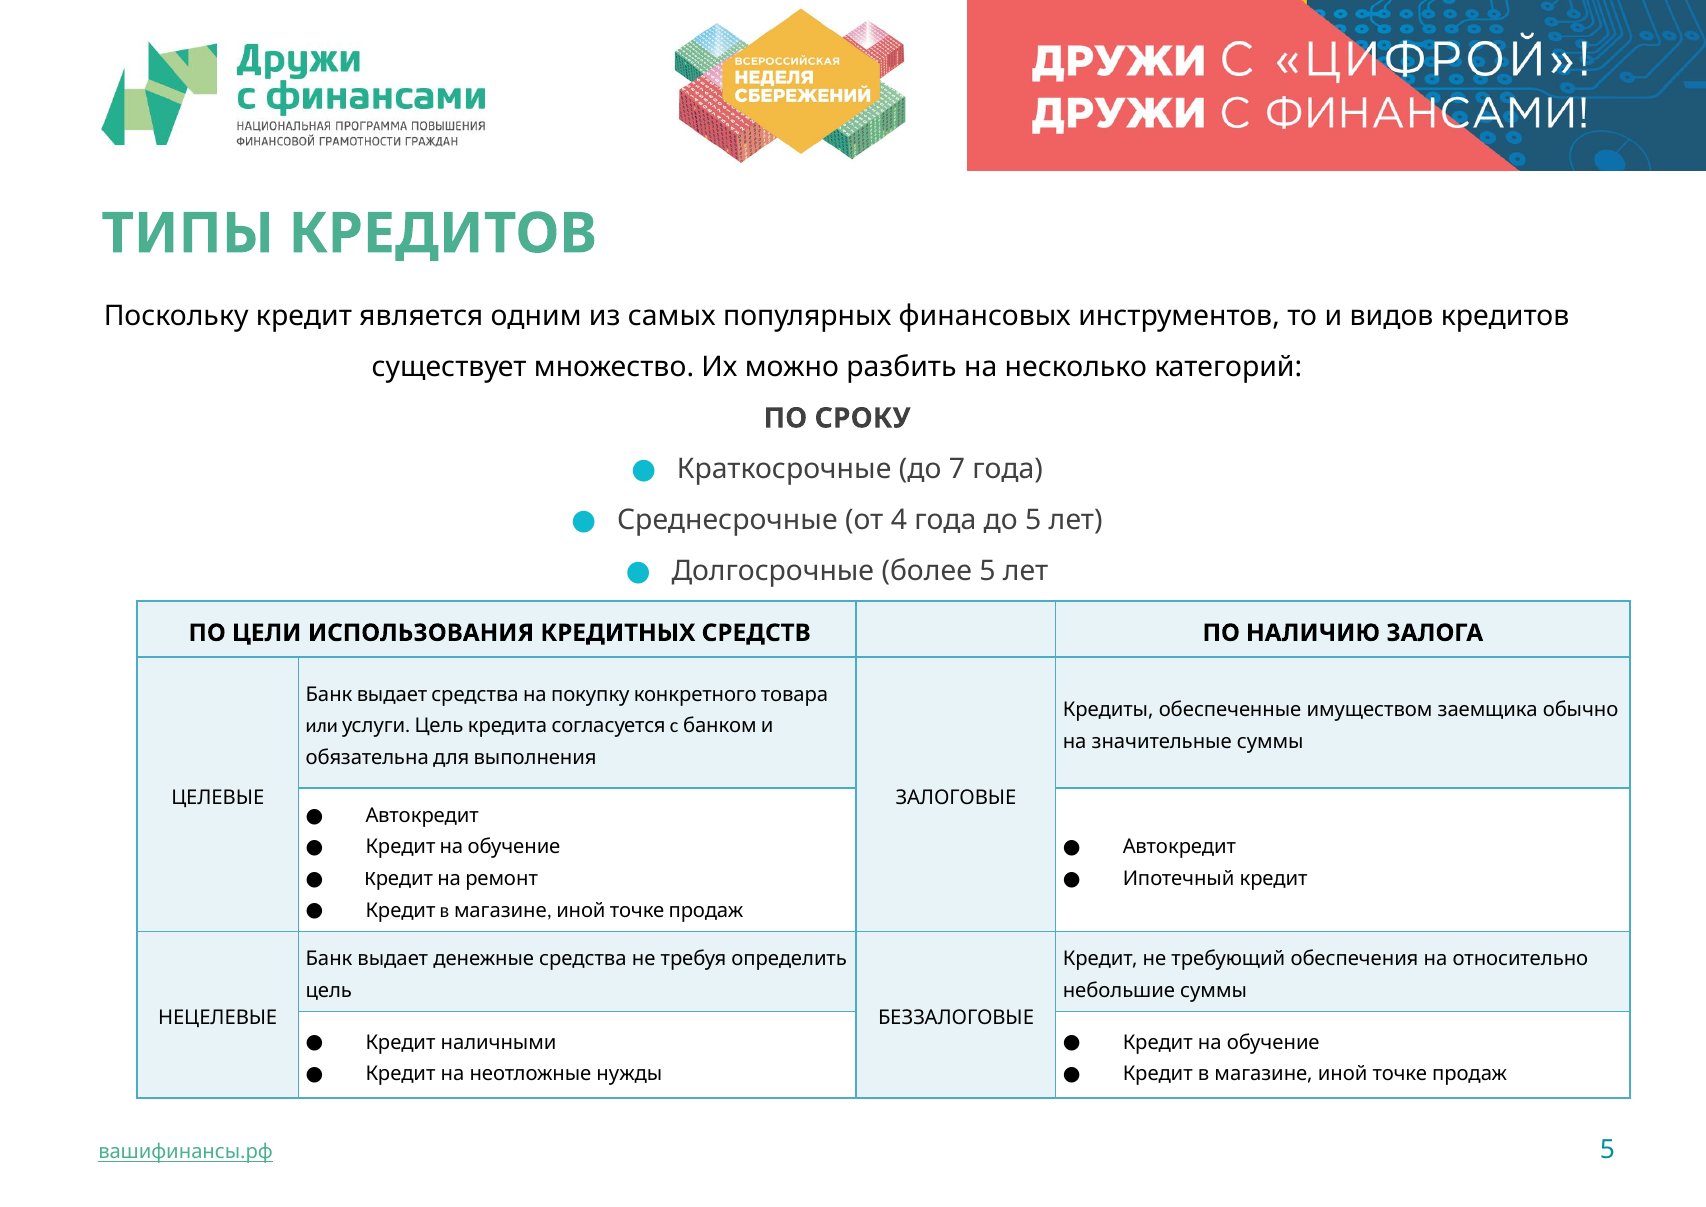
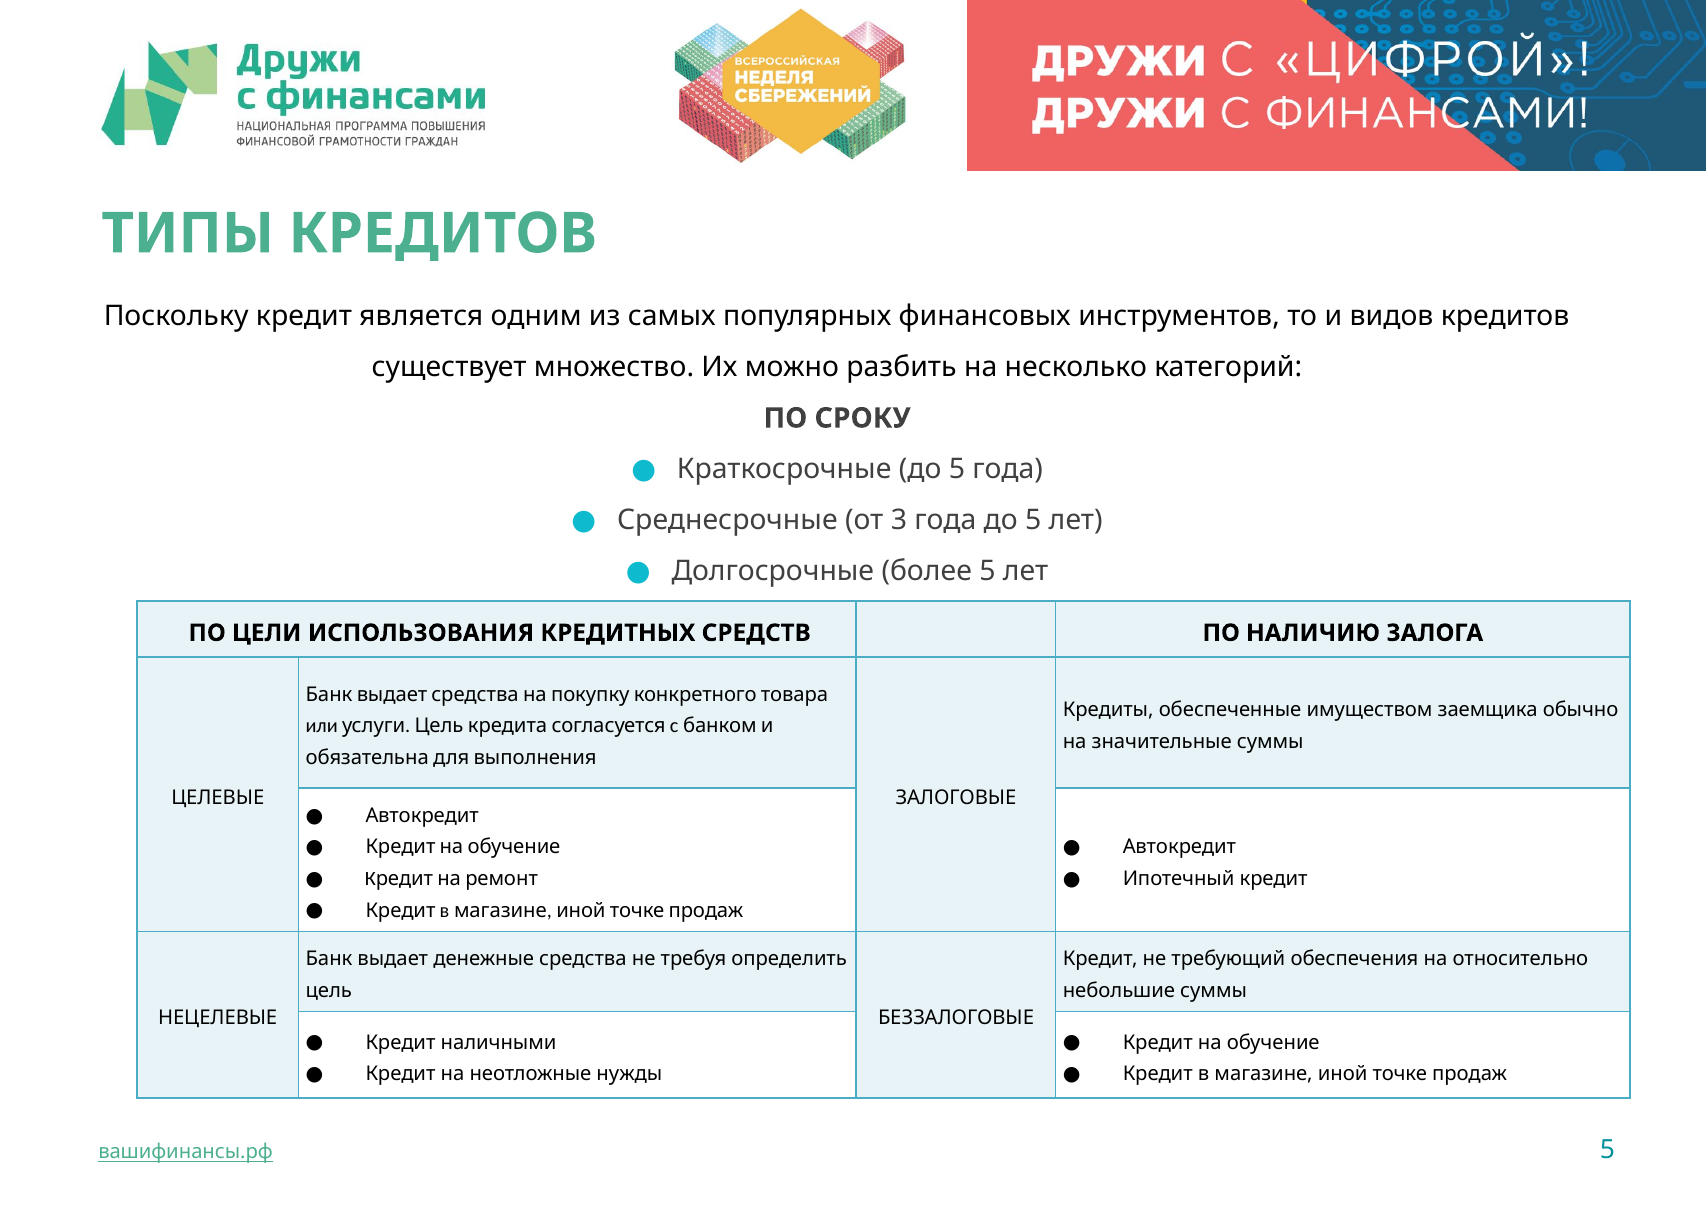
Краткосрочные до 7: 7 -> 5 (957, 469)
4: 4 -> 3 (899, 520)
